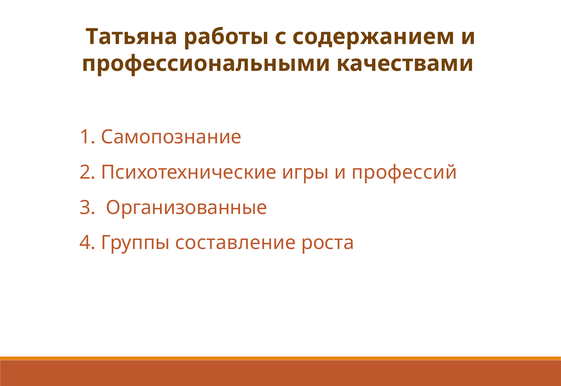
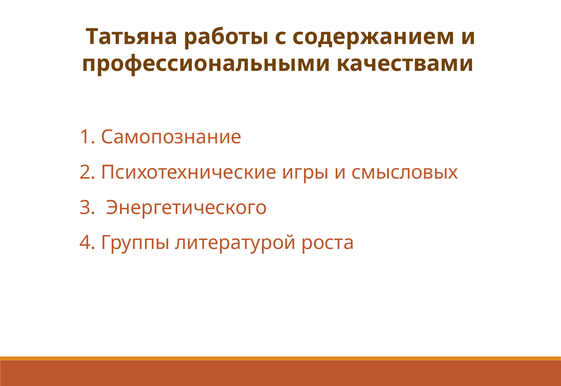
профессий: профессий -> смысловых (405, 173)
Организованные: Организованные -> Энергетического (187, 208)
составление: составление -> литературой (236, 243)
